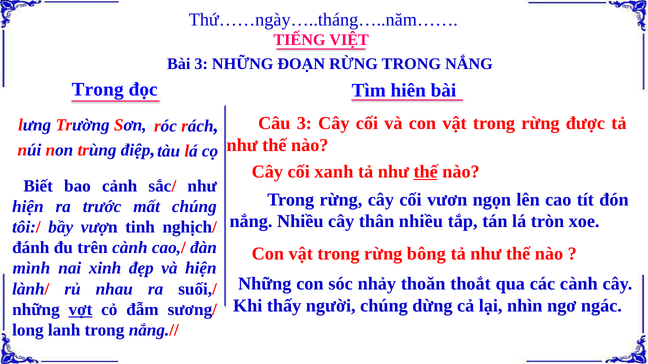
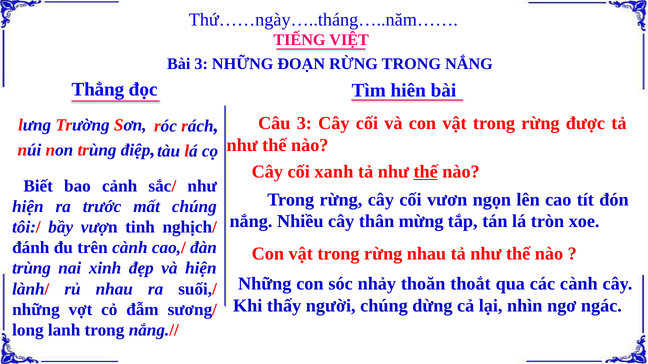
Trong: Trong -> Thẳng (98, 90)
thân nhiều: nhiều -> mừng (421, 221)
rừng bông: bông -> nhau (426, 254)
mình: mình -> trùng (32, 268)
vợt underline: present -> none (80, 310)
